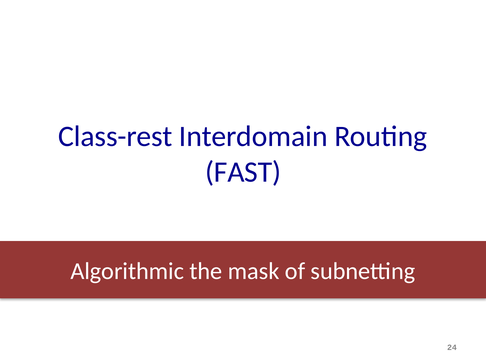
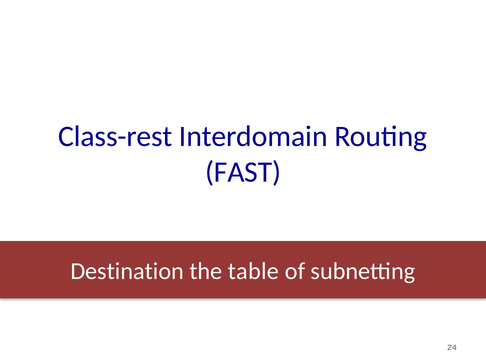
Algorithmic: Algorithmic -> Destination (127, 272)
mask: mask -> table (254, 272)
